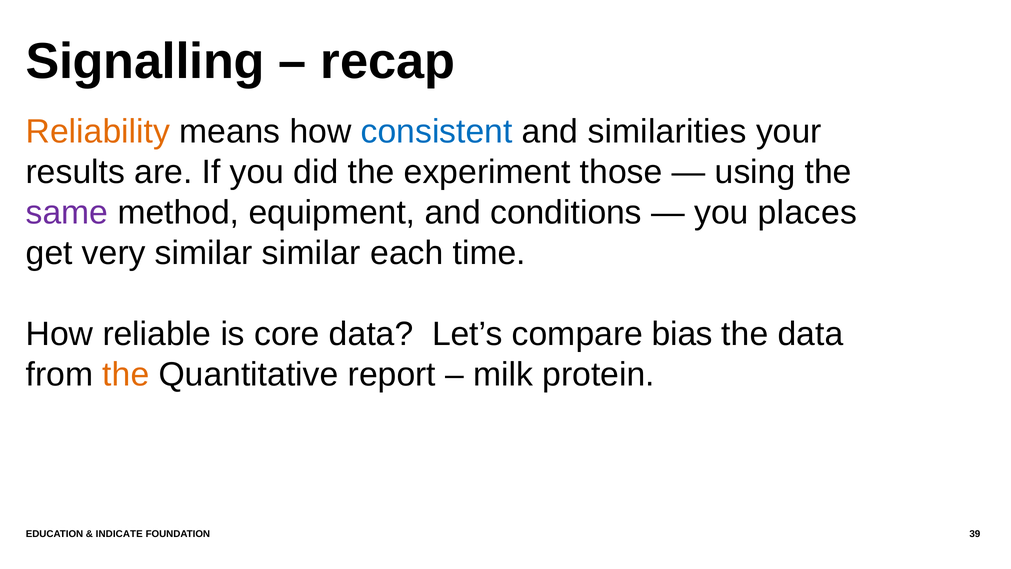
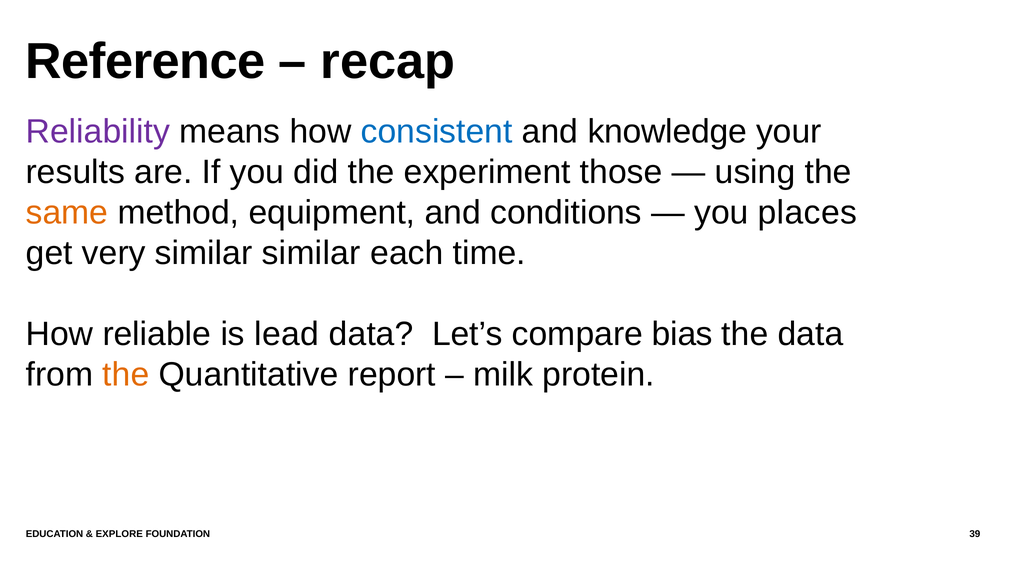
Signalling: Signalling -> Reference (145, 61)
Reliability colour: orange -> purple (98, 132)
similarities: similarities -> knowledge (667, 132)
same colour: purple -> orange (67, 213)
core: core -> lead (287, 334)
INDICATE: INDICATE -> EXPLORE (119, 534)
